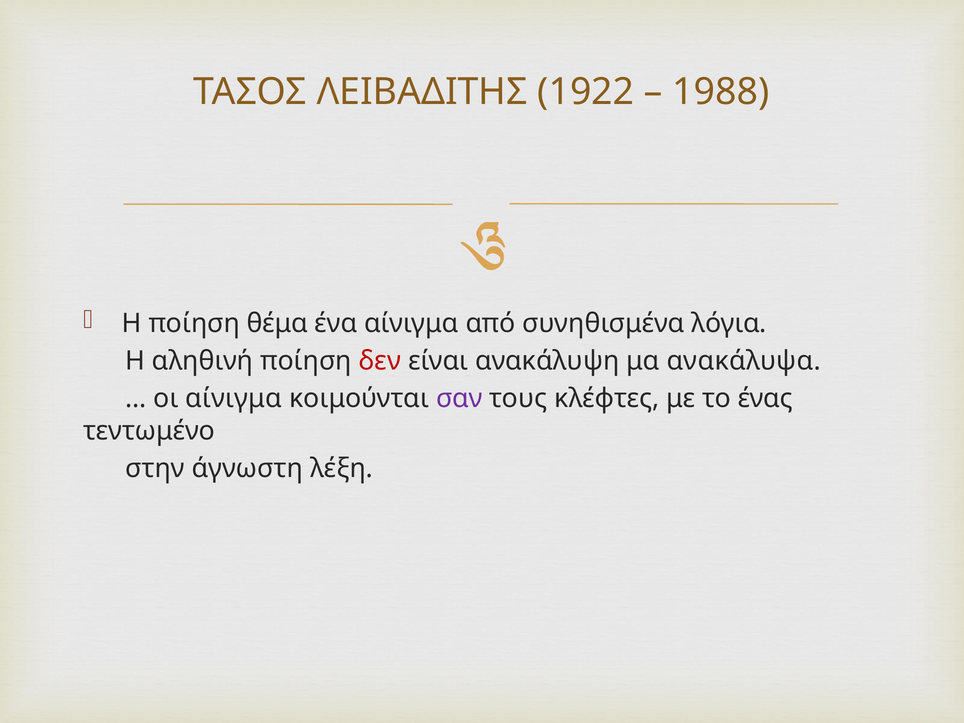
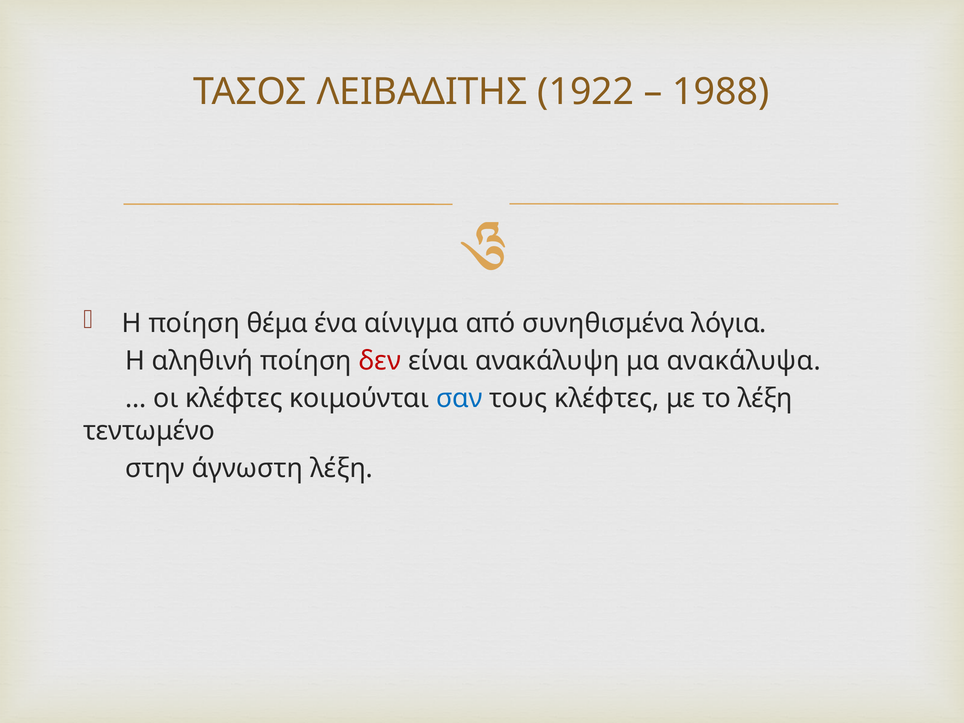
οι αίνιγμα: αίνιγμα -> κλέφτες (234, 399)
σαν colour: purple -> blue (459, 399)
το ένας: ένας -> λέξη (765, 399)
